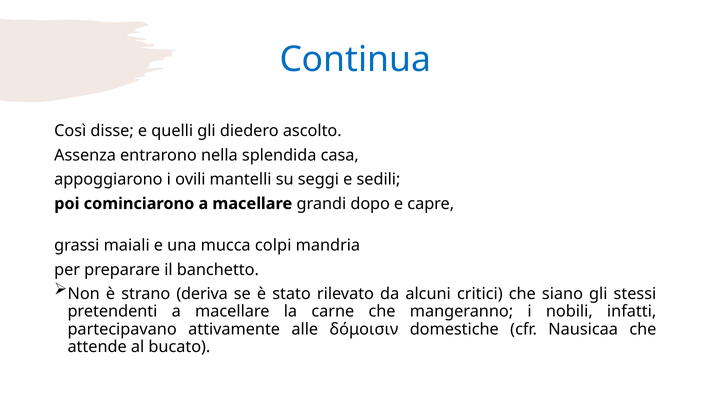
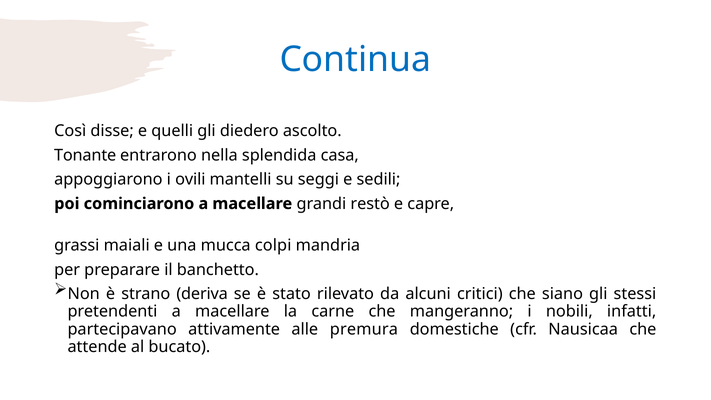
Assenza: Assenza -> Tonante (85, 155)
dopo: dopo -> restò (370, 204)
δόμοισιν: δόμοισιν -> premura (364, 329)
